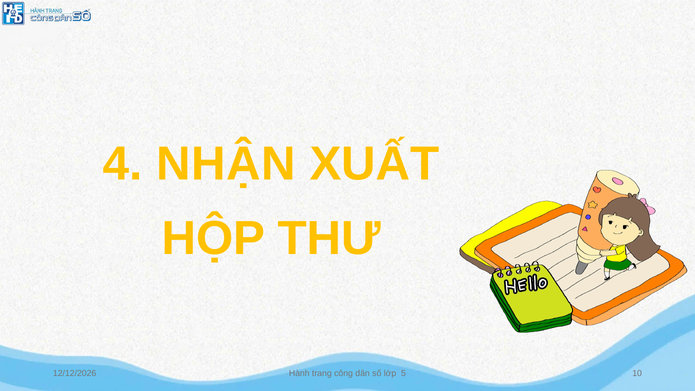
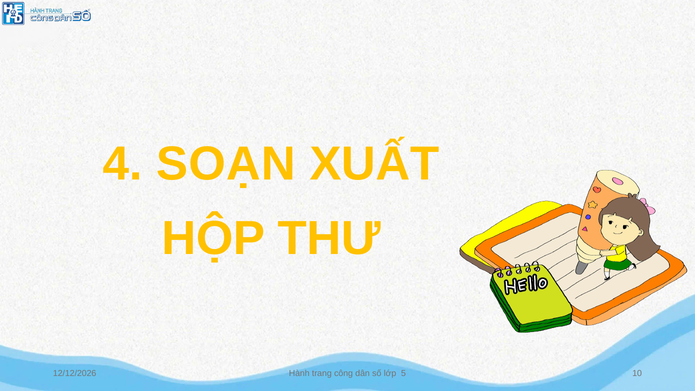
NHẬN: NHẬN -> SOẠN (226, 164)
